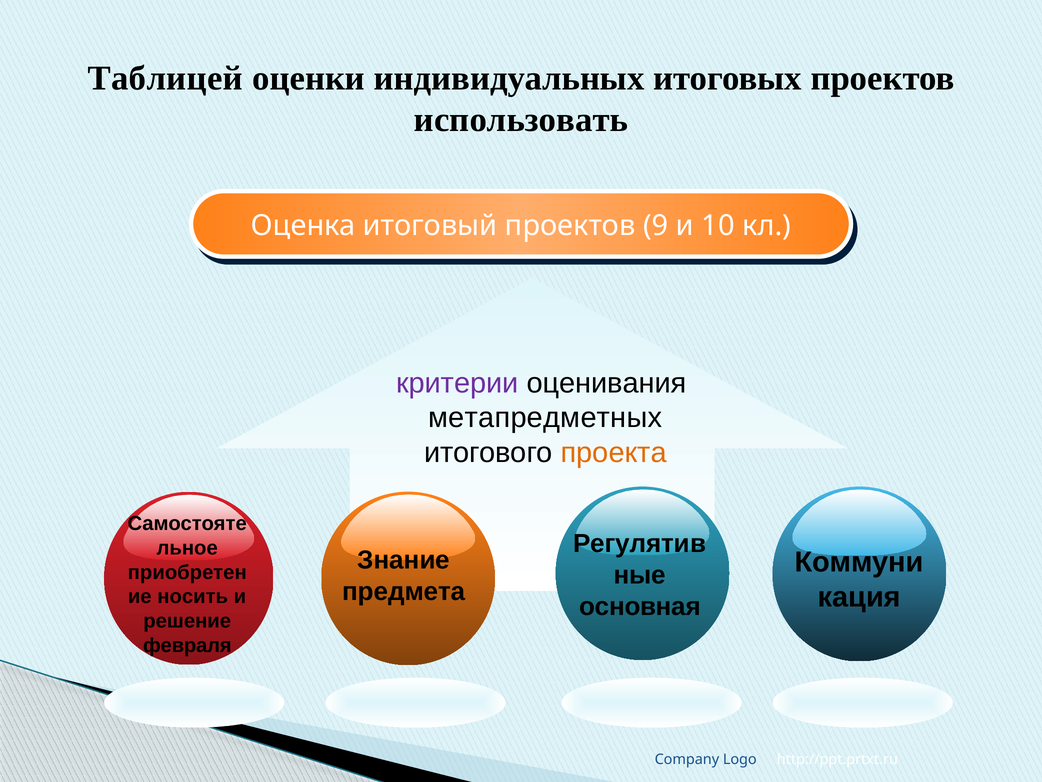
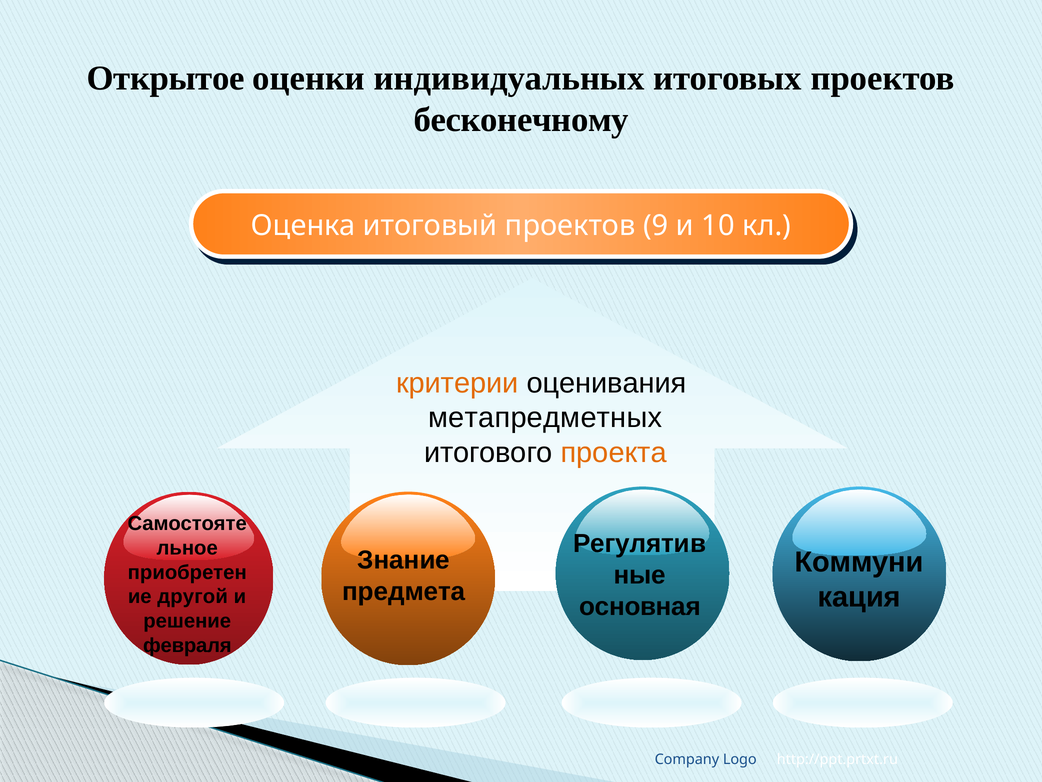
Таблицей: Таблицей -> Открытое (166, 78)
использовать: использовать -> бесконечному (521, 120)
критерии colour: purple -> orange (457, 383)
носить: носить -> другой (193, 596)
